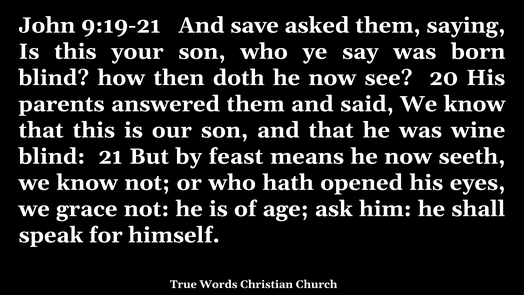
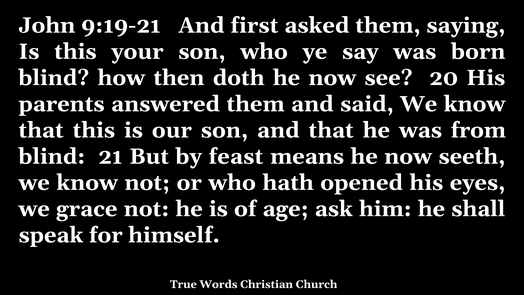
save: save -> first (254, 25)
wine: wine -> from (478, 130)
